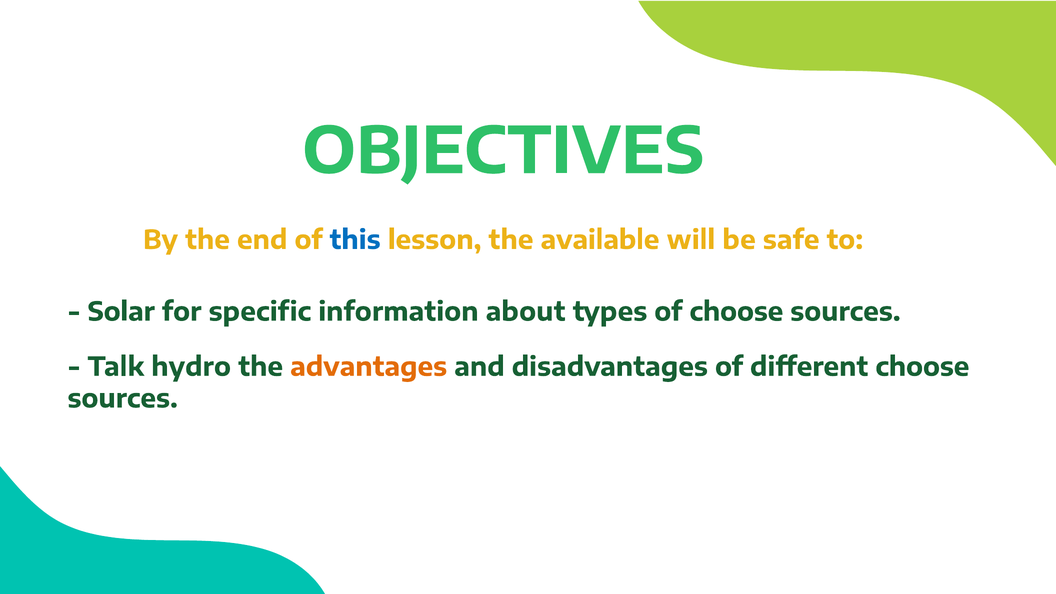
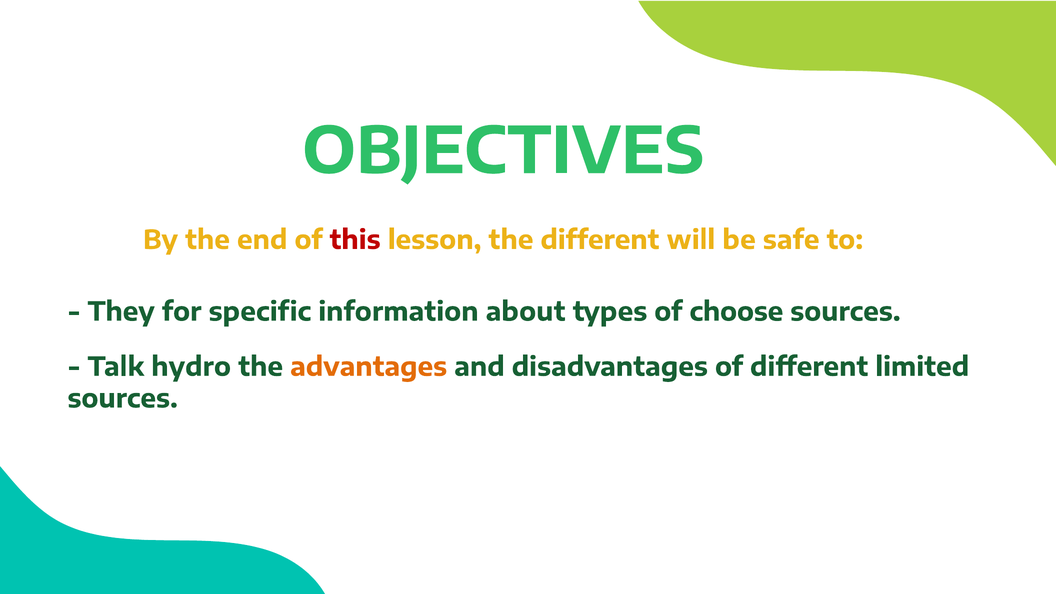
this colour: blue -> red (355, 240)
the available: available -> different (600, 240)
Solar: Solar -> They (121, 312)
different choose: choose -> limited (922, 367)
